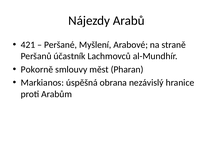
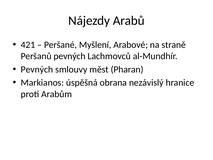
Peršanů účastník: účastník -> pevných (70, 56)
Pokorně: Pokorně -> Pevných (37, 69)
